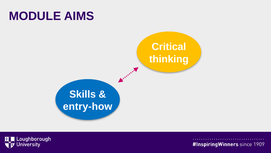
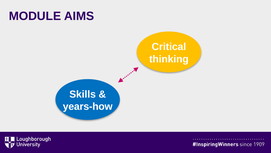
entry-how: entry-how -> years-how (88, 106)
